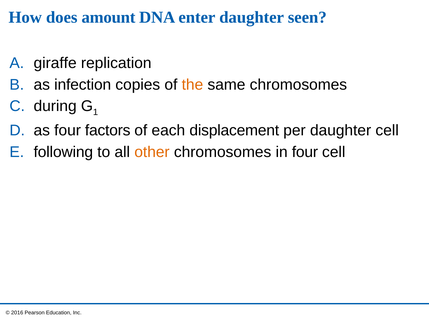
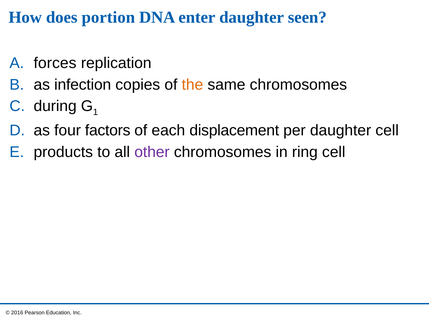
amount: amount -> portion (108, 17)
giraffe: giraffe -> forces (55, 63)
following: following -> products (63, 152)
other colour: orange -> purple (152, 152)
in four: four -> ring (305, 152)
